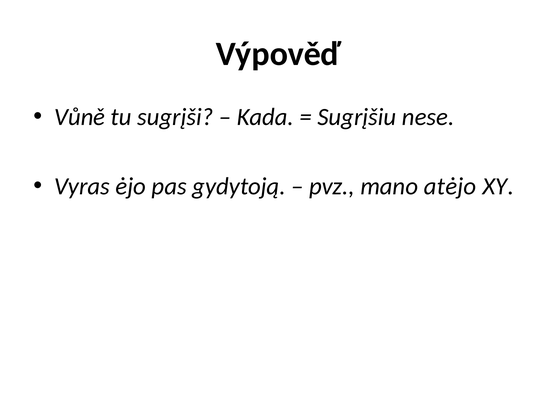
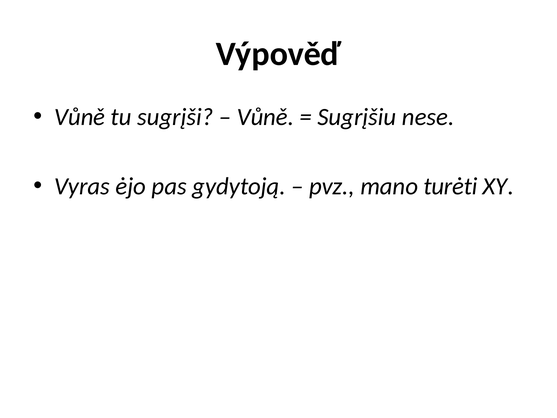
Kada: Kada -> Vůně (265, 117)
atėjo: atėjo -> turėti (450, 186)
